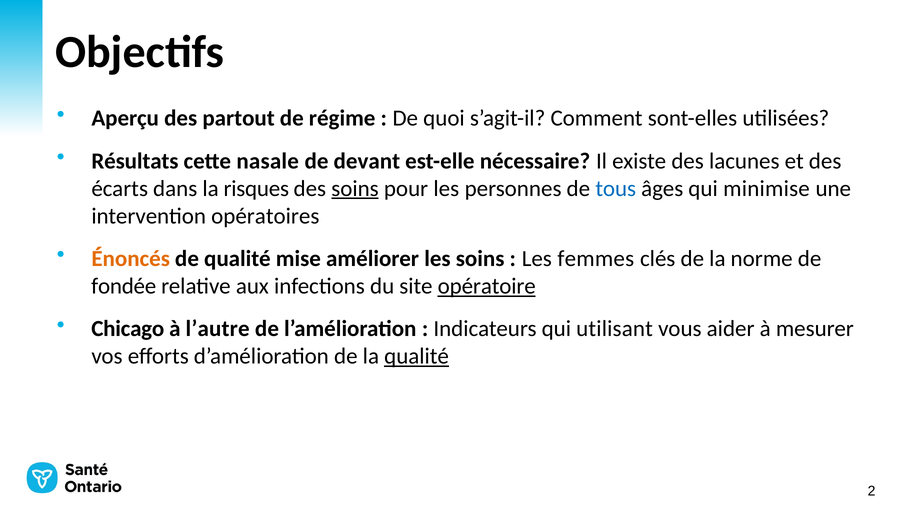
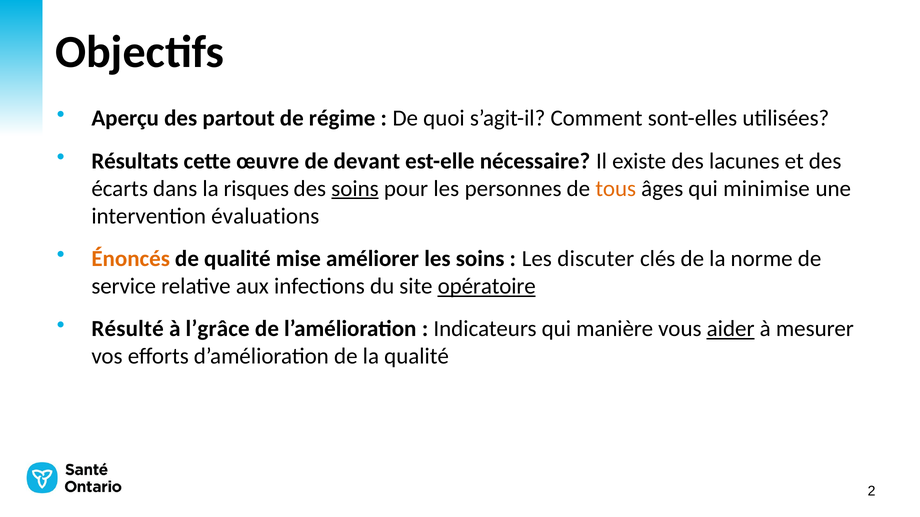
nasale: nasale -> œuvre (268, 161)
tous colour: blue -> orange (616, 189)
opératoires: opératoires -> évaluations (265, 216)
femmes: femmes -> discuter (596, 259)
fondée: fondée -> service (124, 287)
Chicago: Chicago -> Résulté (128, 329)
l’autre: l’autre -> l’grâce (218, 329)
utilisant: utilisant -> manière (615, 329)
aider underline: none -> present (731, 329)
qualité underline: present -> none (417, 357)
